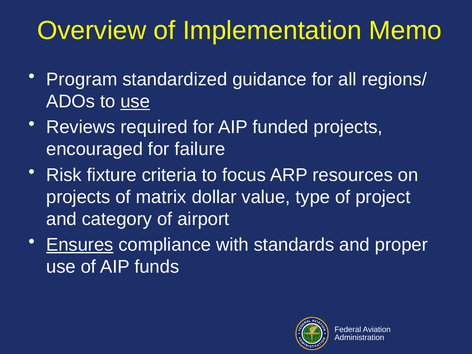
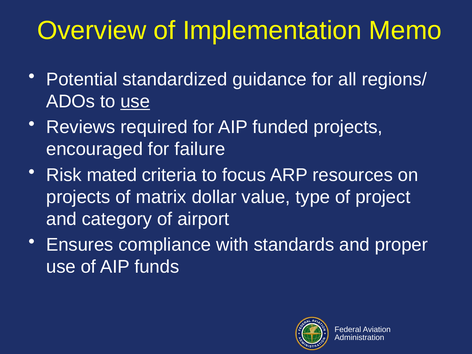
Program: Program -> Potential (82, 79)
fixture: fixture -> mated (112, 175)
Ensures underline: present -> none (80, 245)
